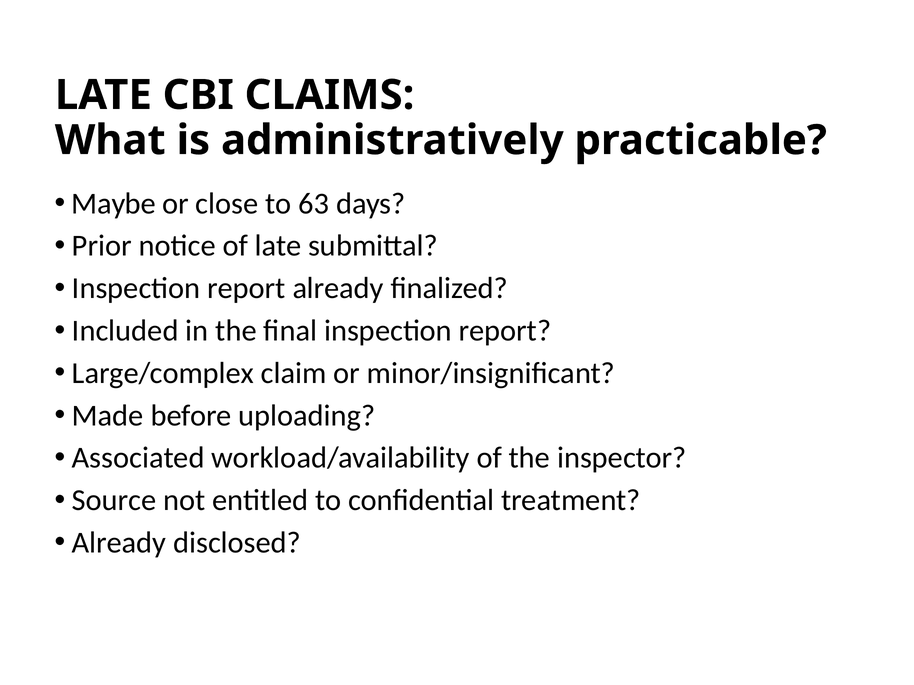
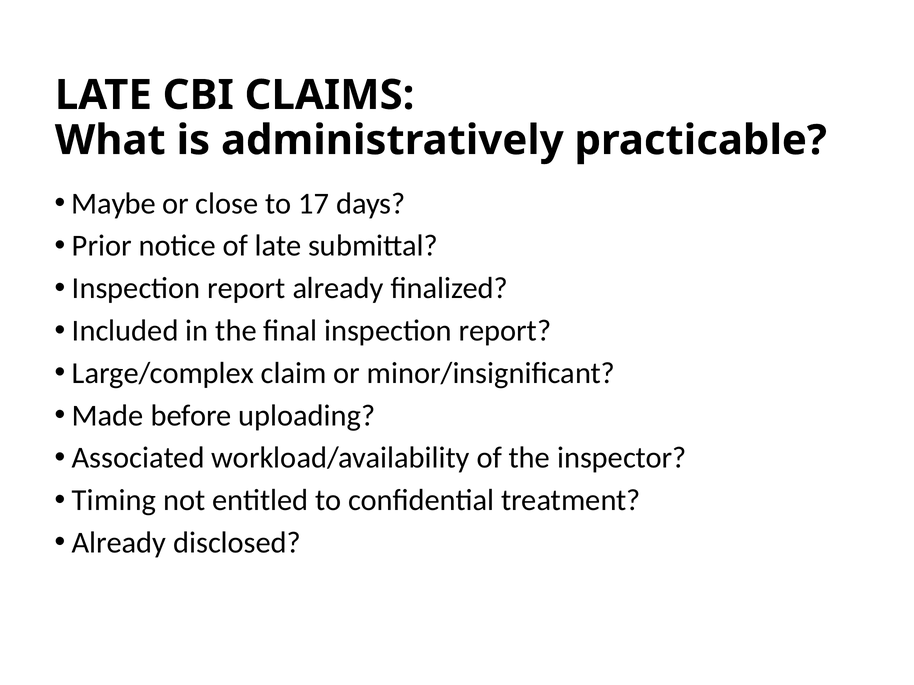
63: 63 -> 17 (314, 204)
Source: Source -> Timing (114, 501)
